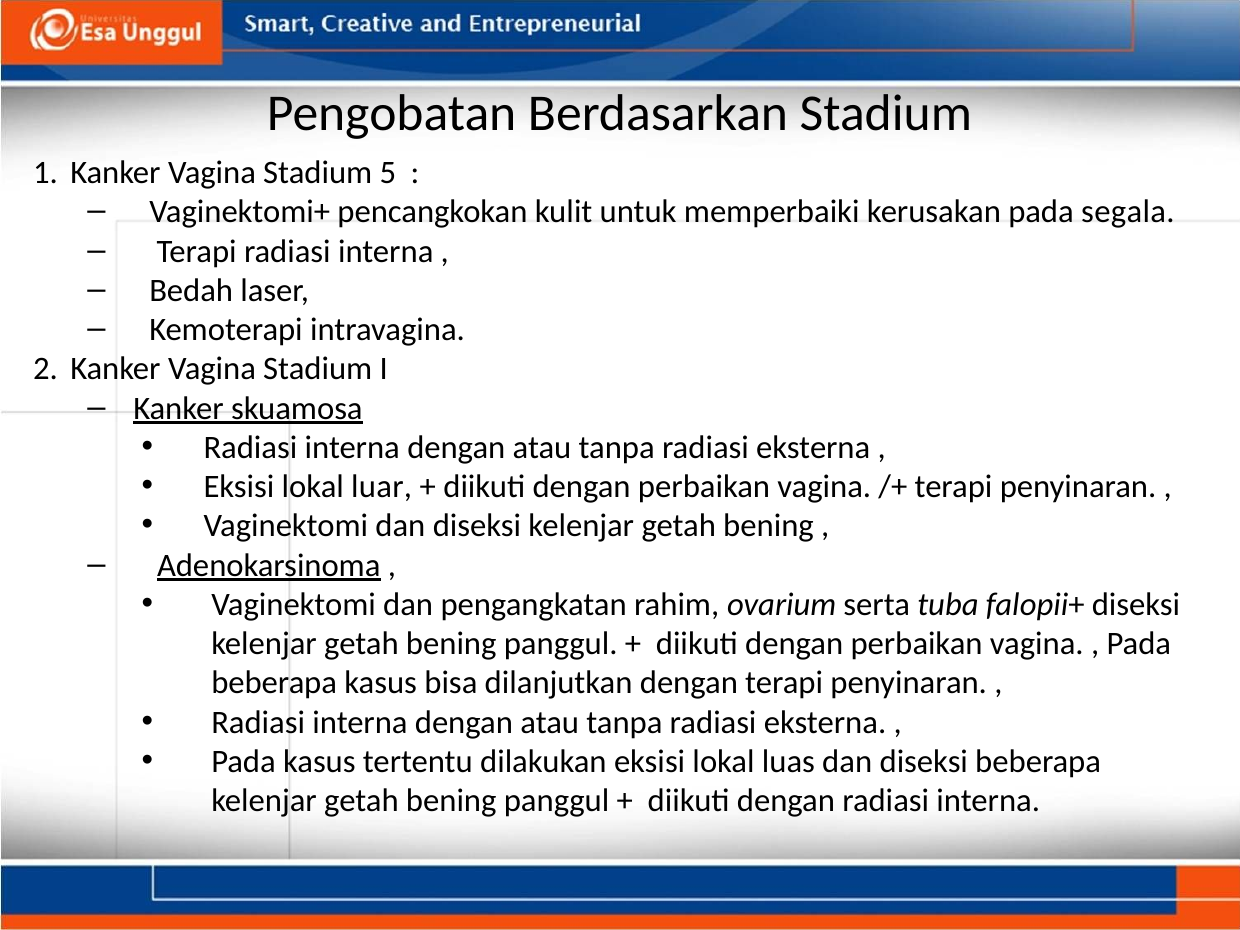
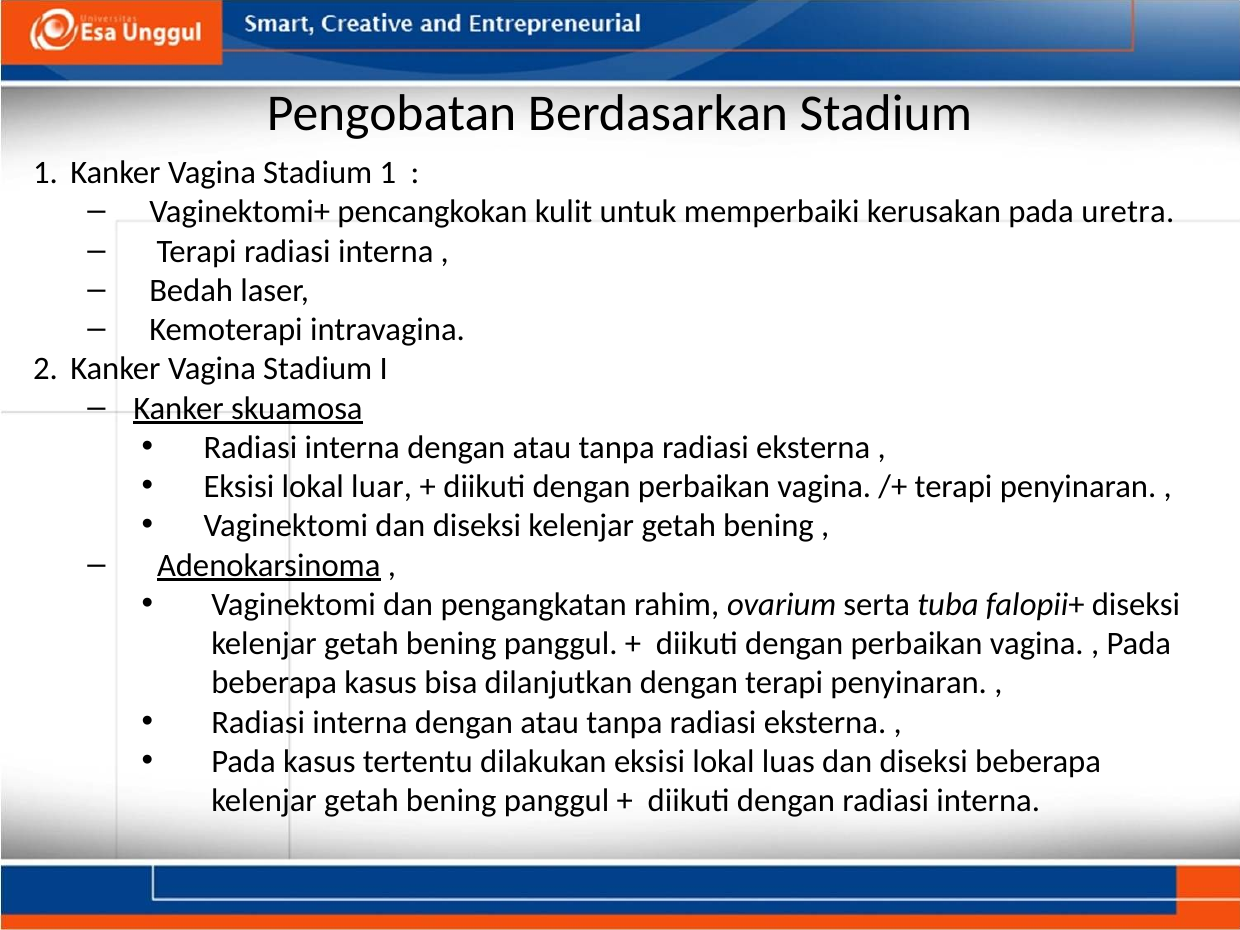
Vagina Stadium 5: 5 -> 1 (388, 173)
segala: segala -> uretra (1128, 212)
